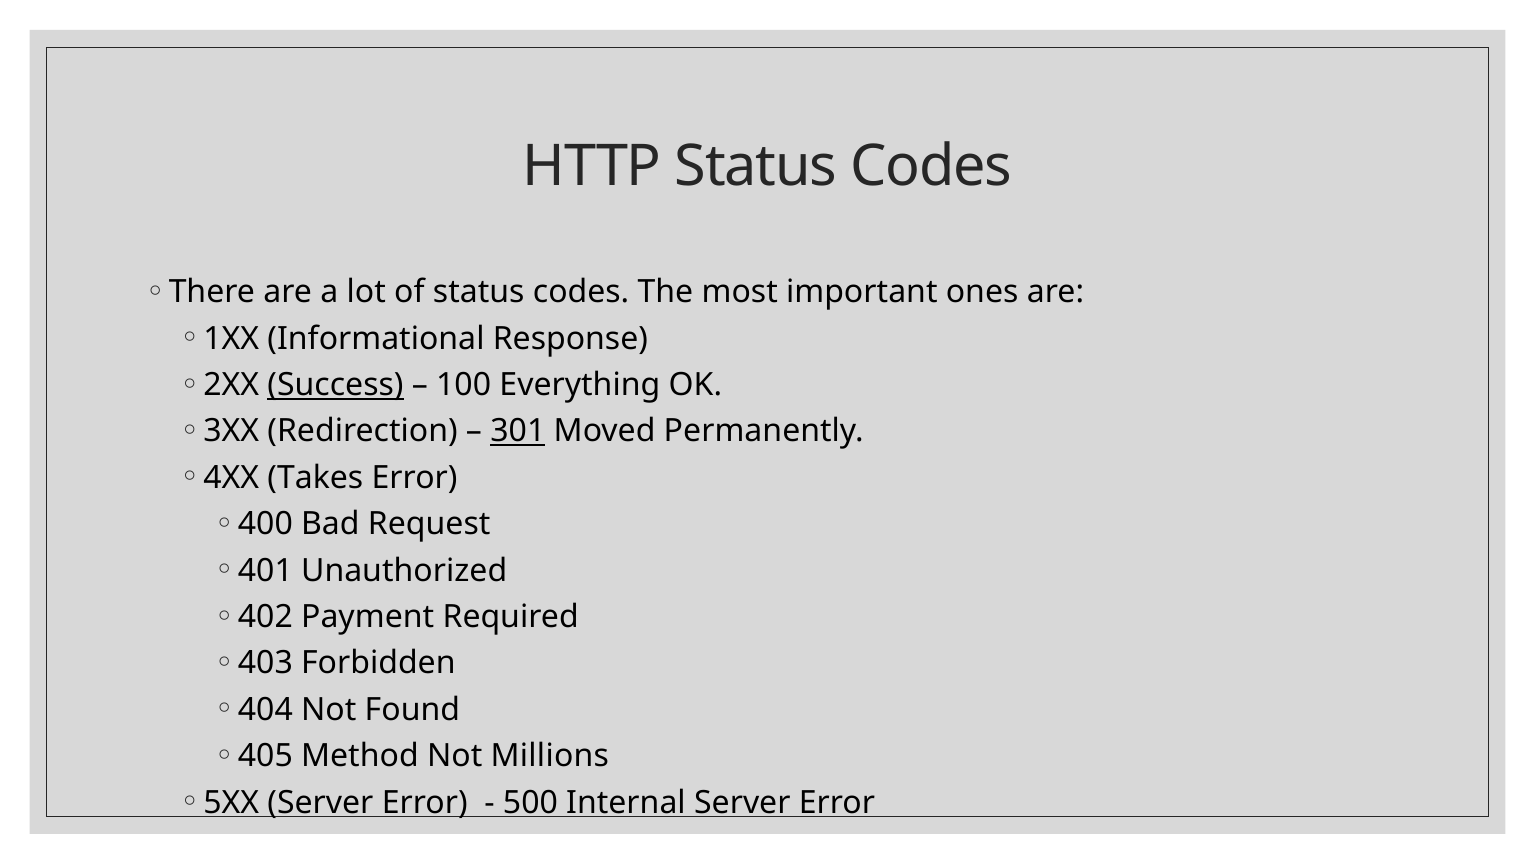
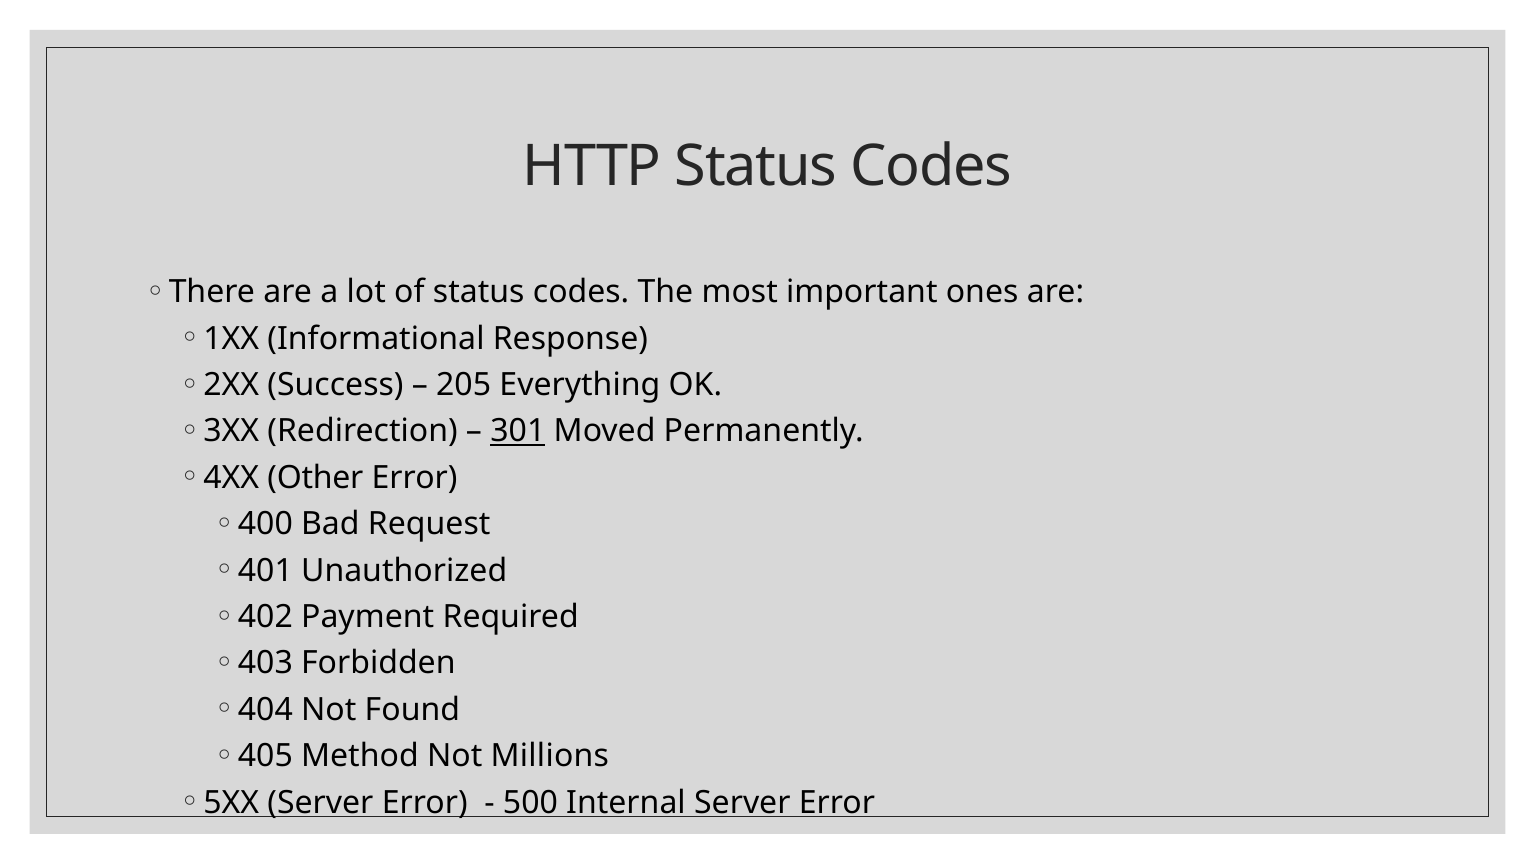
Success underline: present -> none (336, 385)
100: 100 -> 205 (464, 385)
Takes: Takes -> Other (315, 477)
